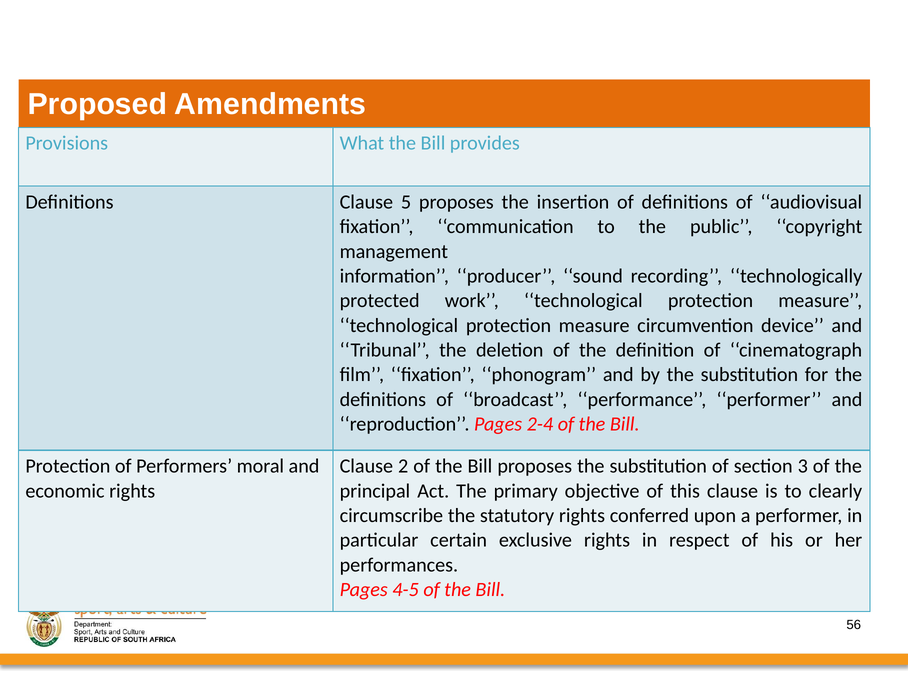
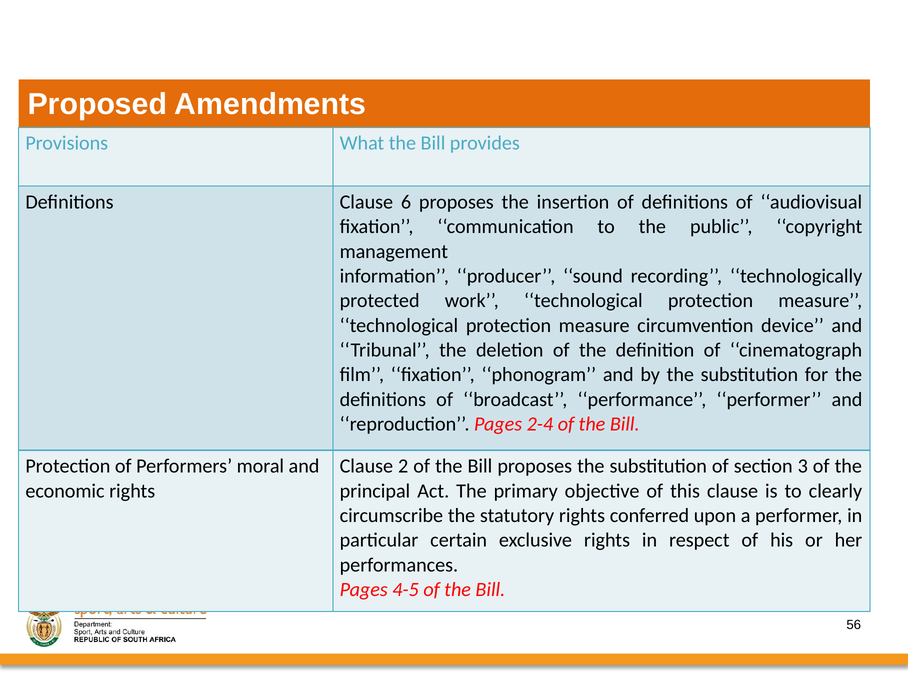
5: 5 -> 6 (406, 202)
